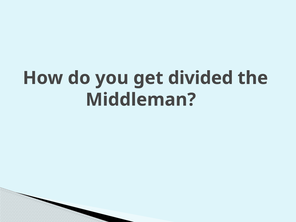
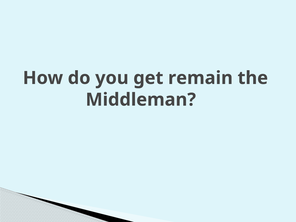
divided: divided -> remain (200, 78)
